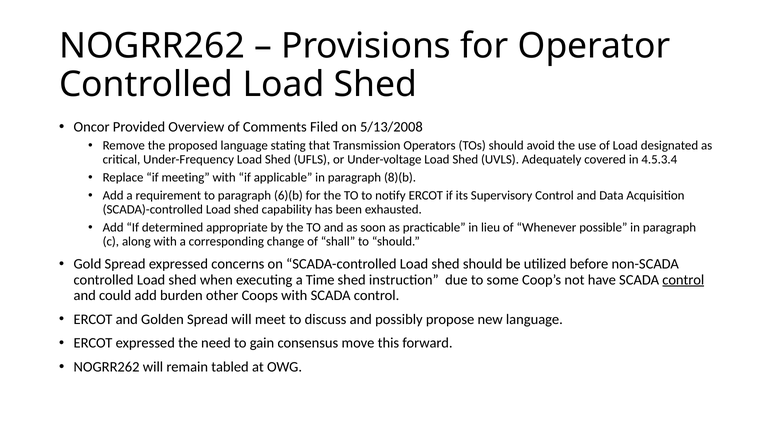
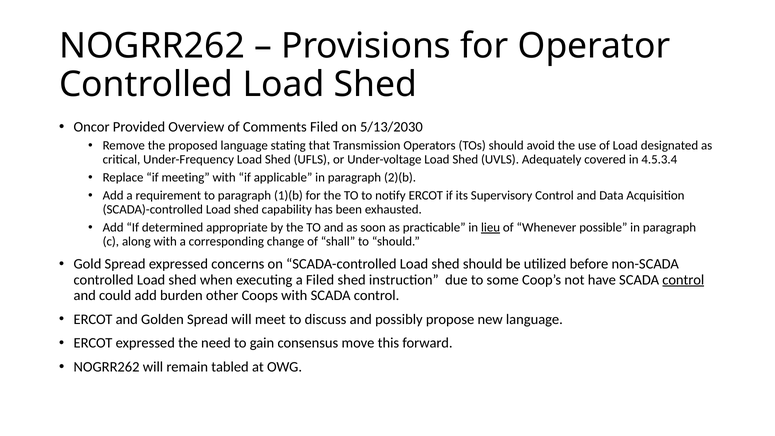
5/13/2008: 5/13/2008 -> 5/13/2030 (391, 127)
8)(b: 8)(b -> 2)(b (400, 177)
6)(b: 6)(b -> 1)(b (288, 195)
lieu underline: none -> present (491, 227)
a Time: Time -> Filed (320, 280)
